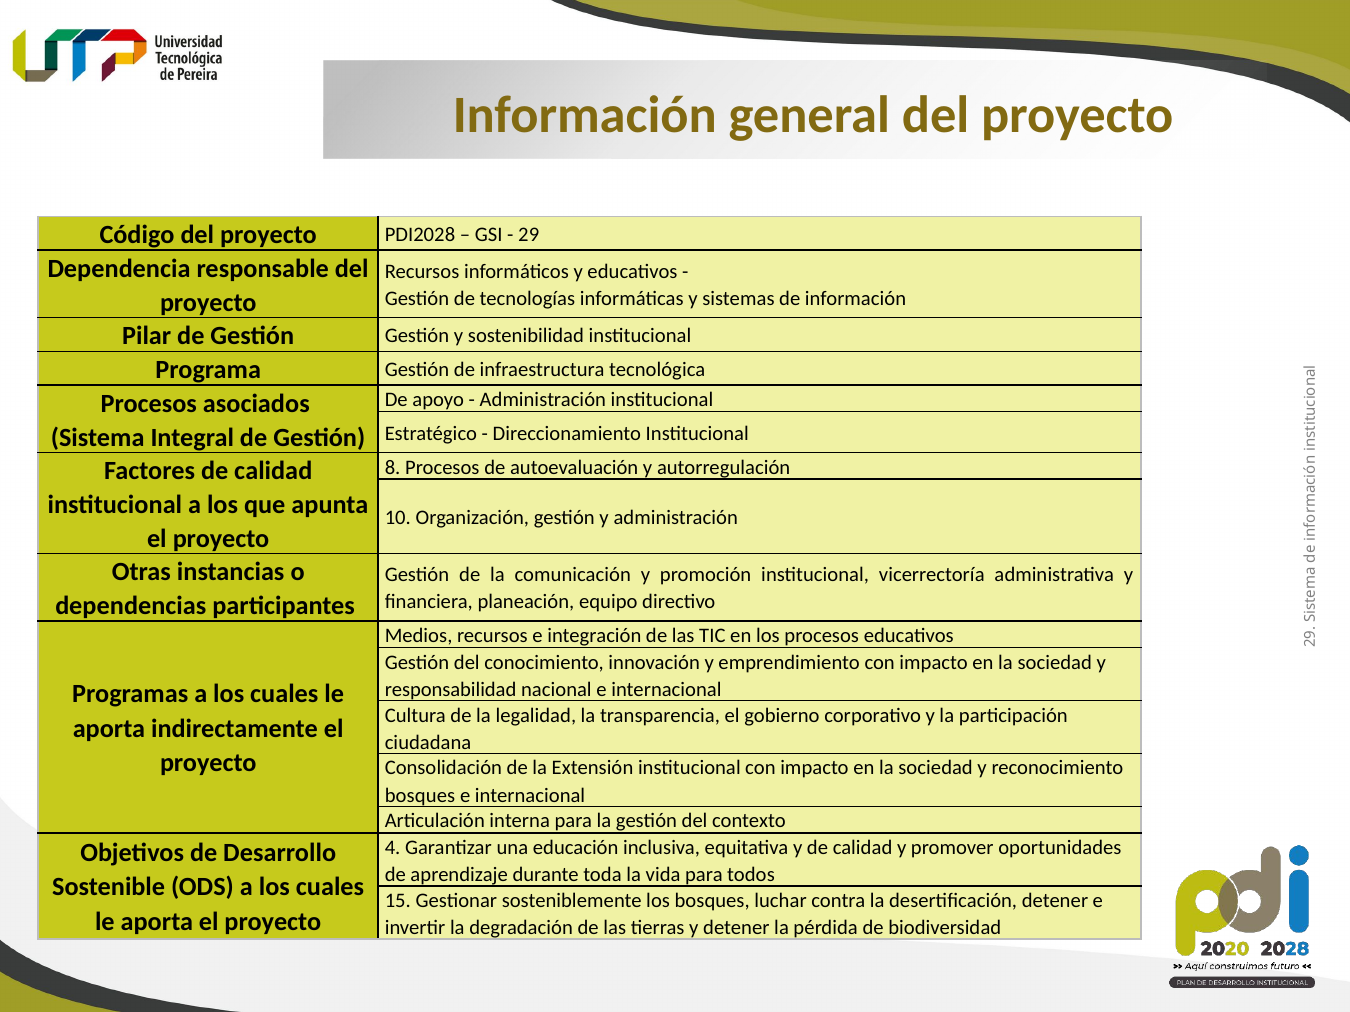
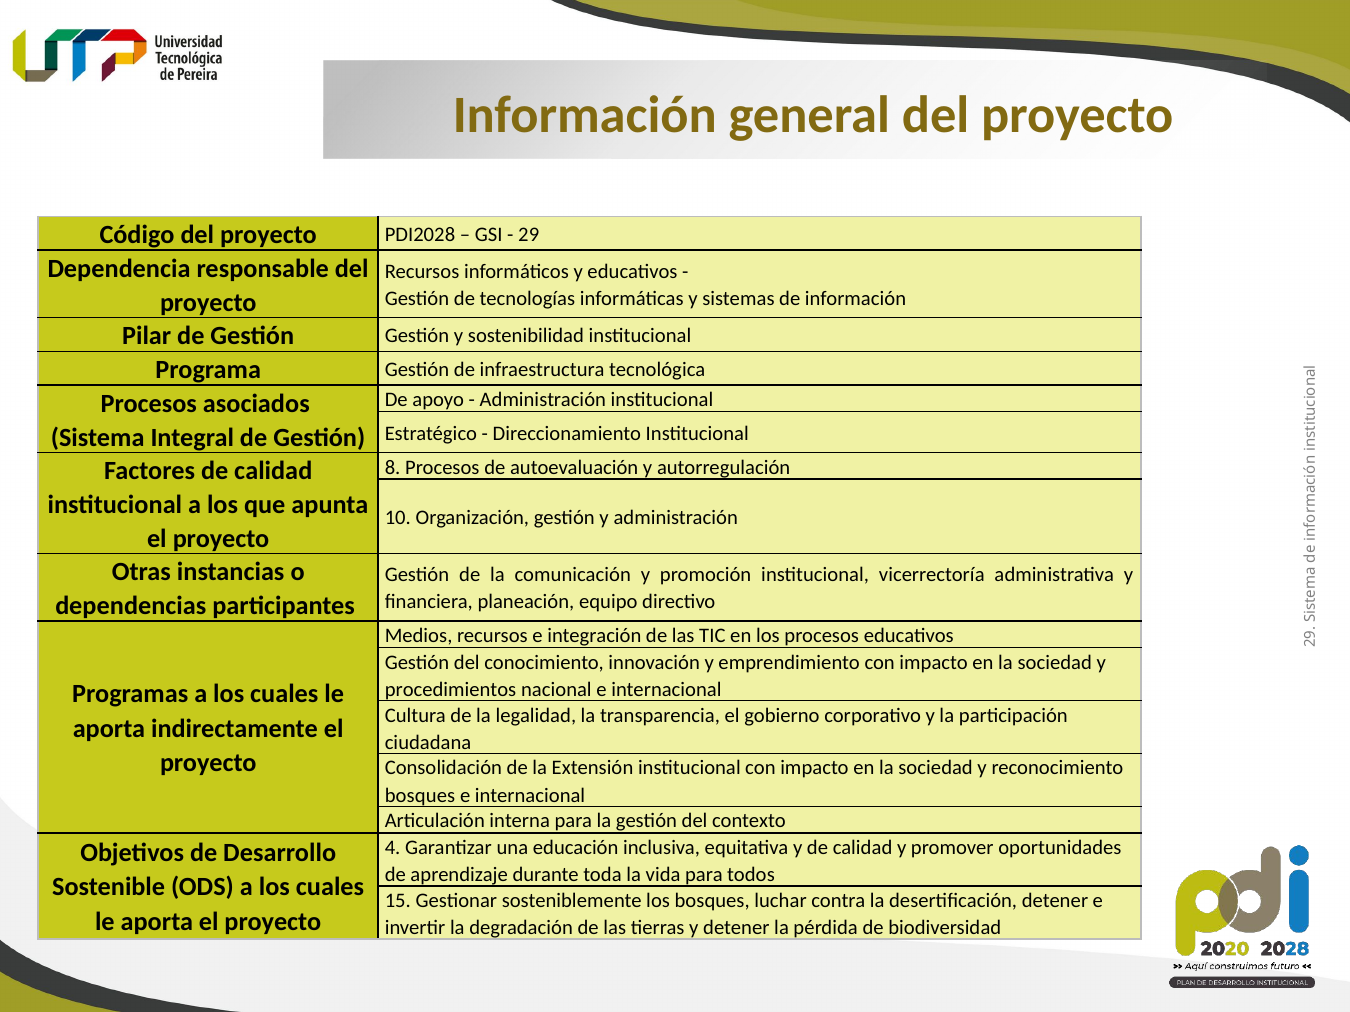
responsabilidad: responsabilidad -> procedimientos (451, 690)
